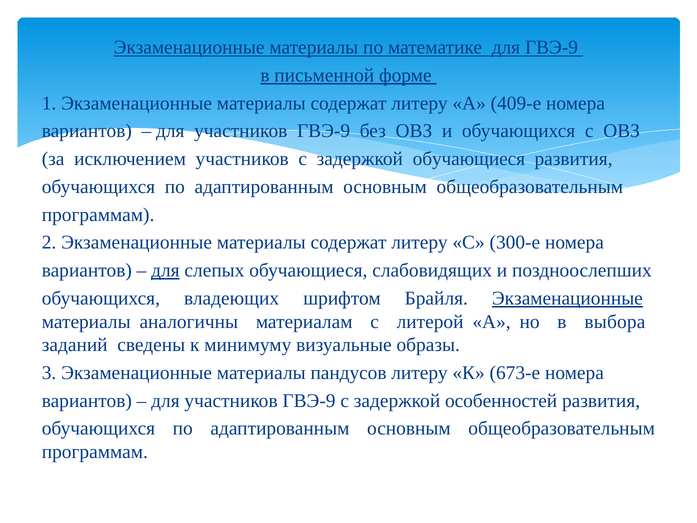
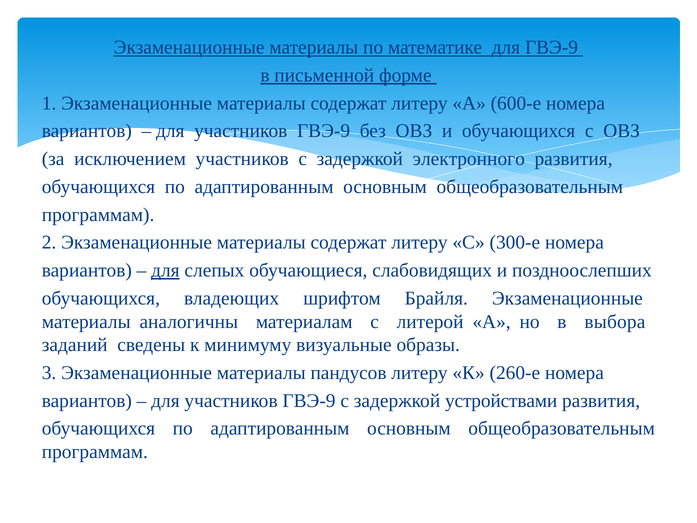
409-е: 409-е -> 600-е (516, 103)
задержкой обучающиеся: обучающиеся -> электронного (469, 159)
Экзаменационные underline: present -> none (567, 298)
673-е: 673-е -> 260-е (515, 373)
особенностей: особенностей -> устройствами (501, 400)
